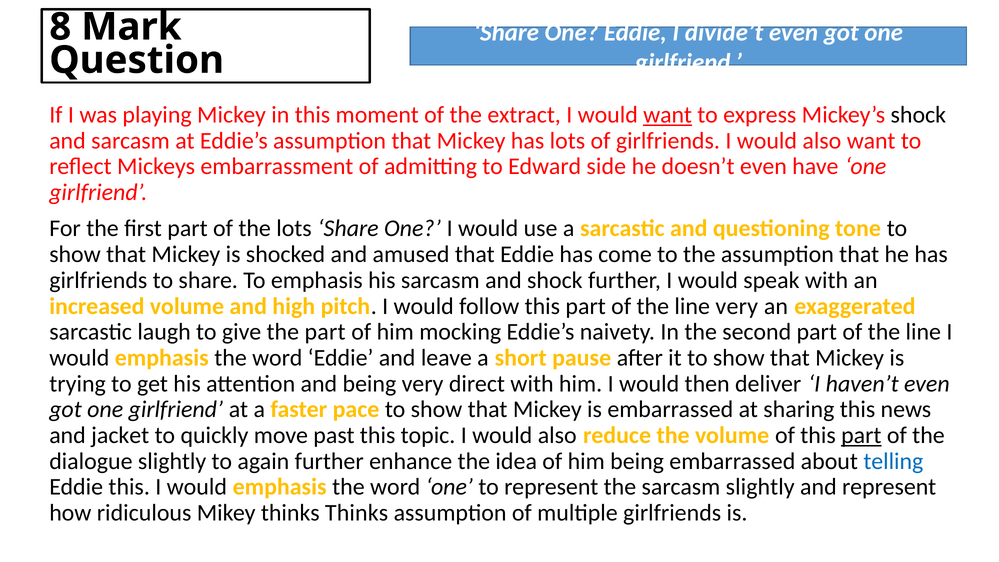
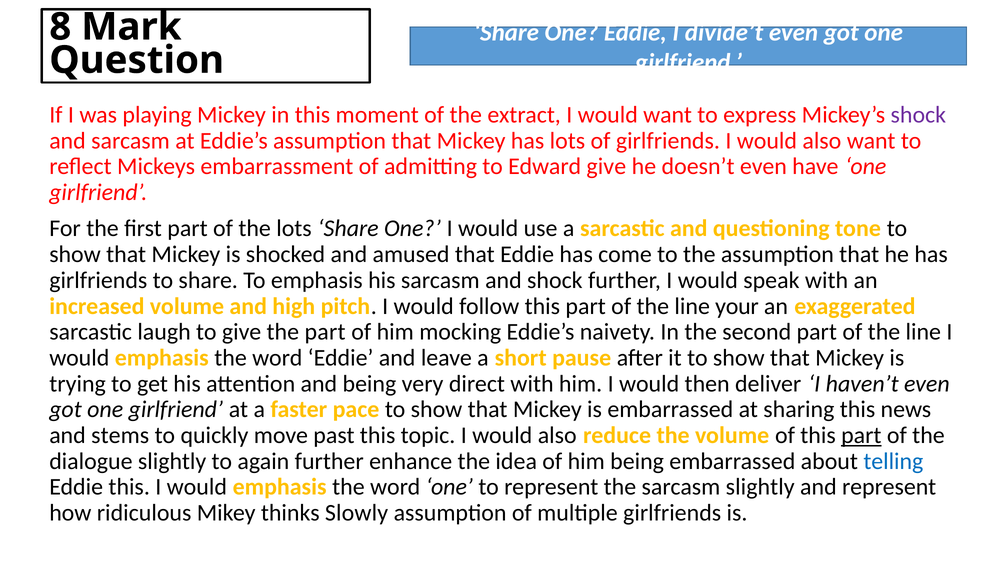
want underline: present -> none (668, 115)
shock colour: black -> purple (918, 115)
Edward side: side -> give (606, 166)
line very: very -> your (737, 306)
jacket: jacket -> stems (120, 435)
thinks Thinks: Thinks -> Slowly (357, 513)
